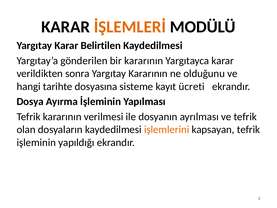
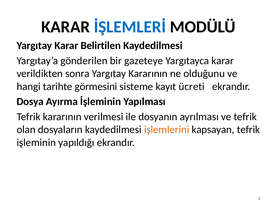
İŞLEMLERİ colour: orange -> blue (130, 27)
bir kararının: kararının -> gazeteye (144, 61)
dosyasına: dosyasına -> görmesini (96, 86)
